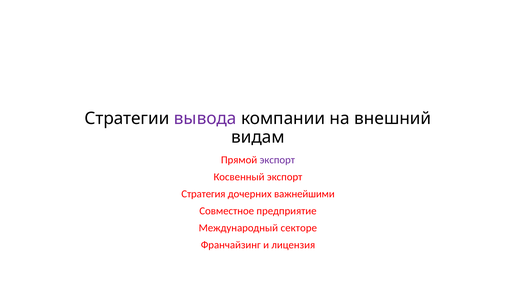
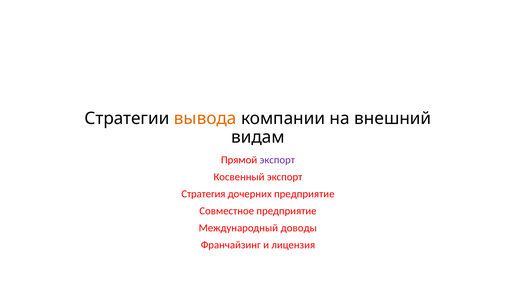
вывода colour: purple -> orange (205, 119)
дочерних важнейшими: важнейшими -> предприятие (304, 194)
секторе: секторе -> доводы (299, 228)
